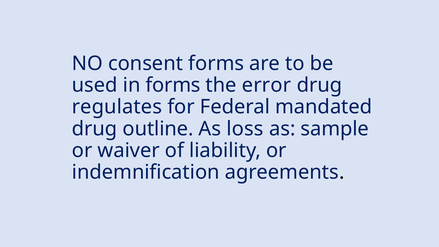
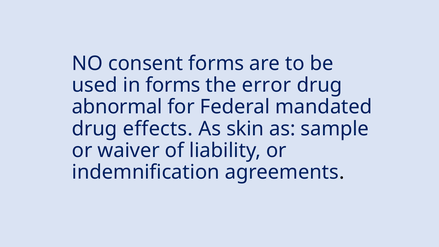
regulates: regulates -> abnormal (117, 107)
outline: outline -> effects (158, 129)
loss: loss -> skin (245, 129)
